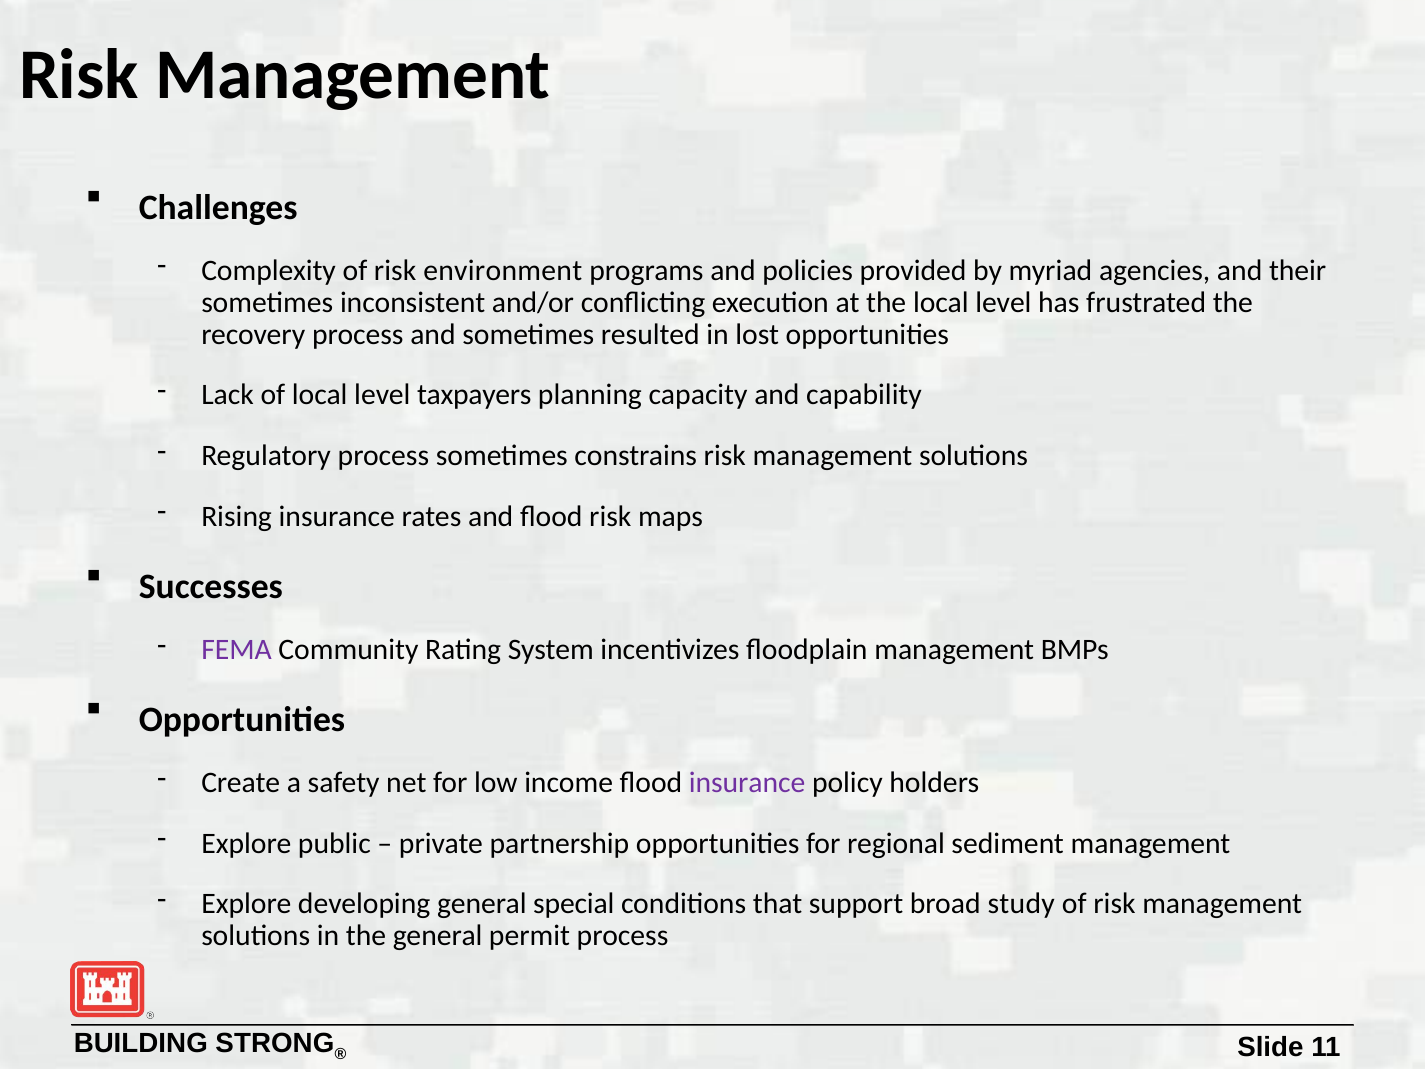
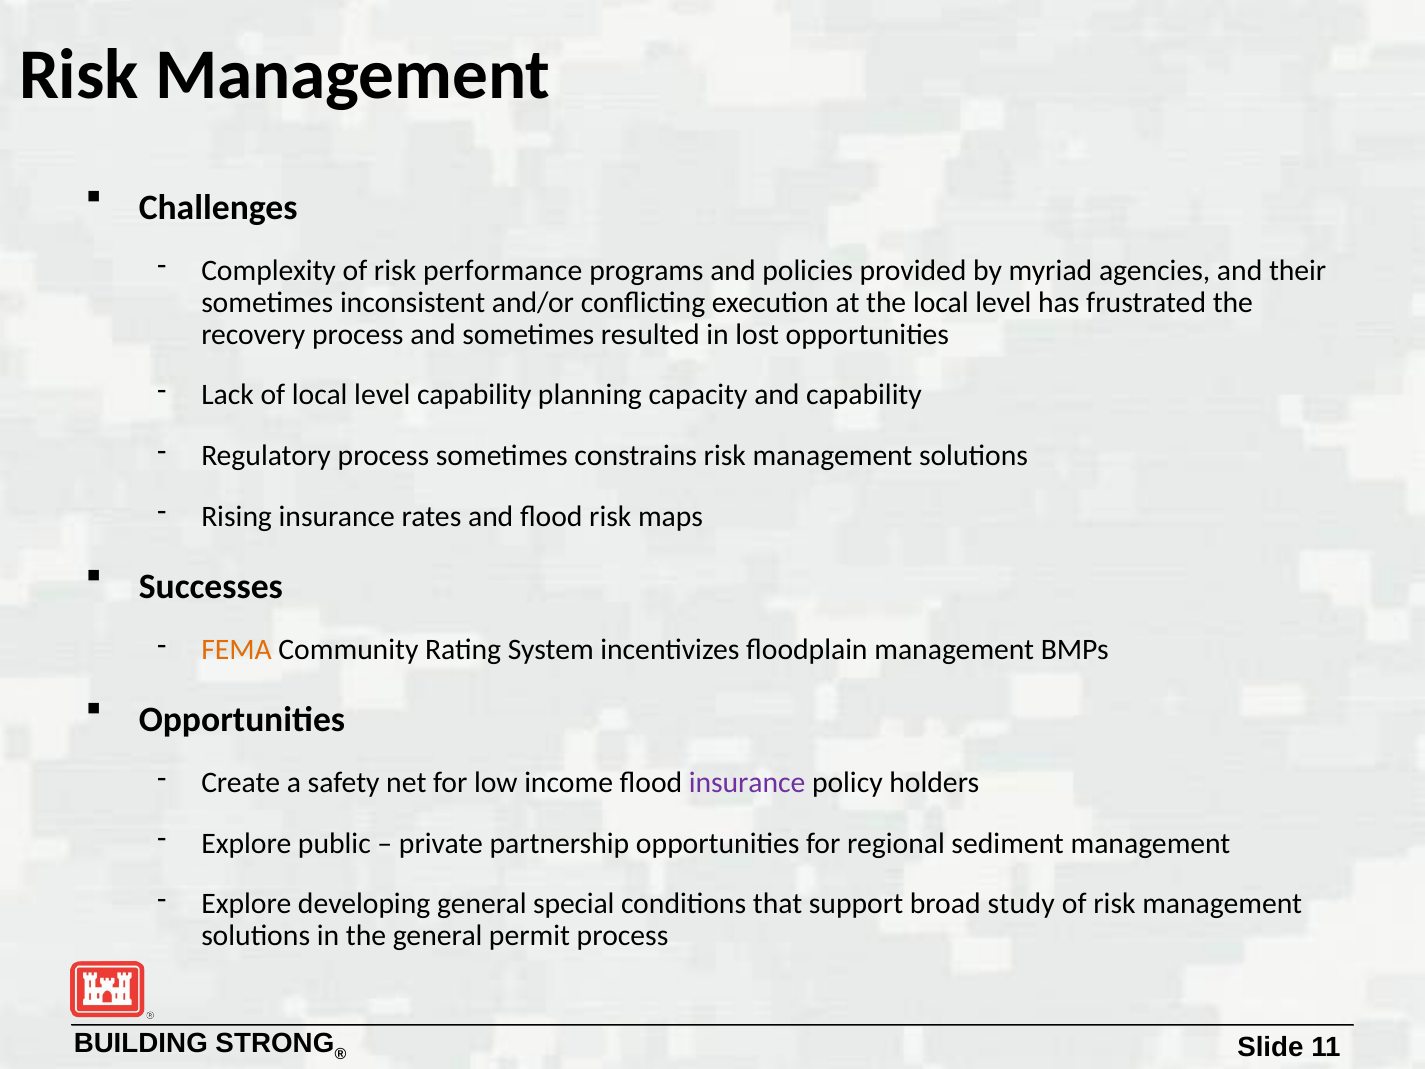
environment: environment -> performance (503, 270)
level taxpayers: taxpayers -> capability (474, 395)
FEMA colour: purple -> orange (237, 649)
